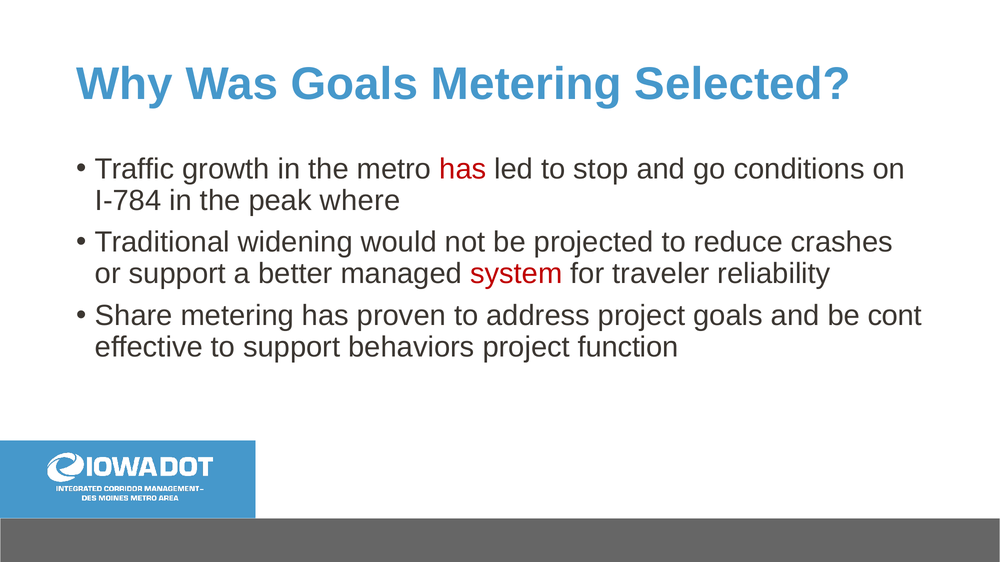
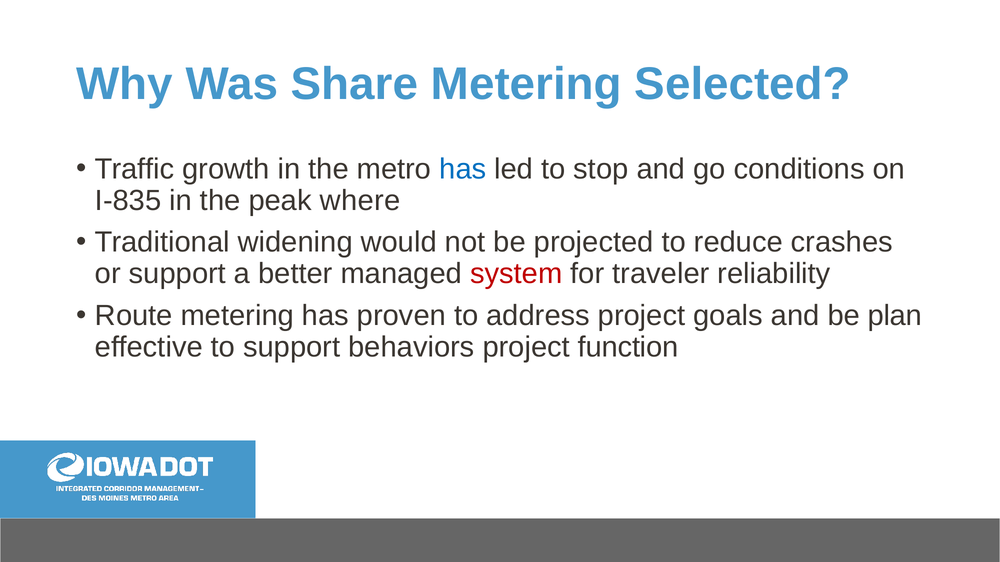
Was Goals: Goals -> Share (355, 84)
has colour: red -> blue (463, 169)
I-784: I-784 -> I-835 (128, 201)
Share: Share -> Route (134, 316)
cont: cont -> plan (895, 316)
